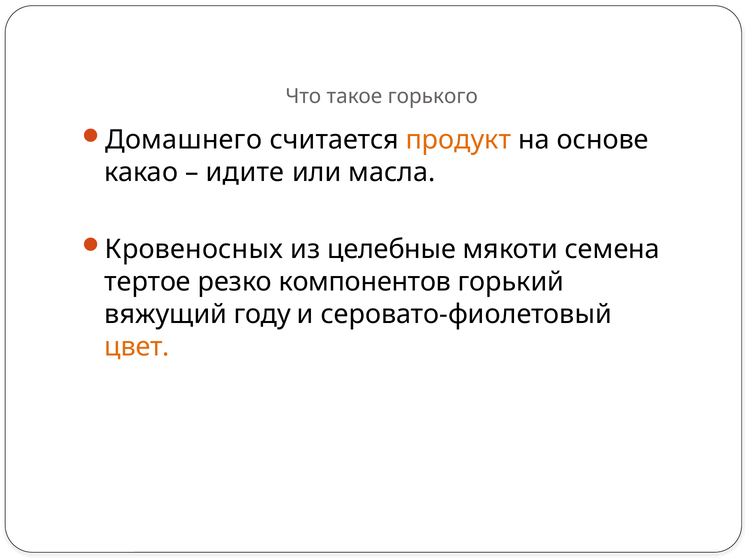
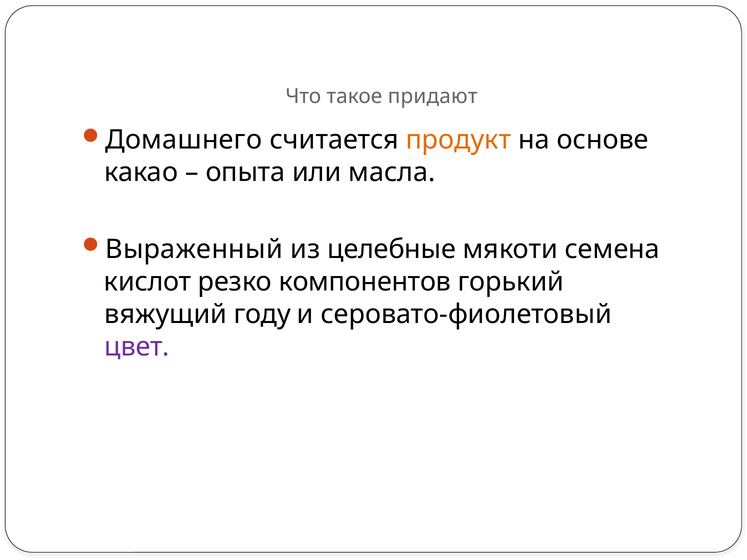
горького: горького -> придают (433, 97)
идите: идите -> опыта (245, 173)
Кровеносных: Кровеносных -> Выраженный (194, 249)
тертое: тертое -> кислот (148, 282)
цвет colour: orange -> purple (137, 347)
